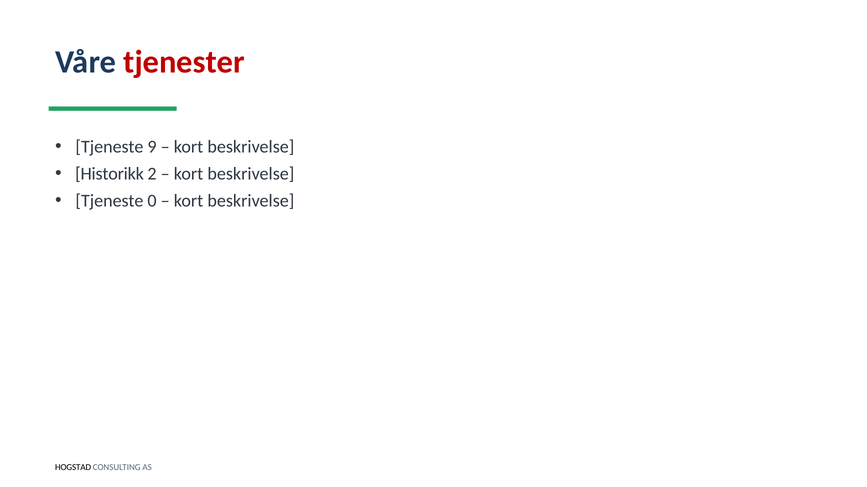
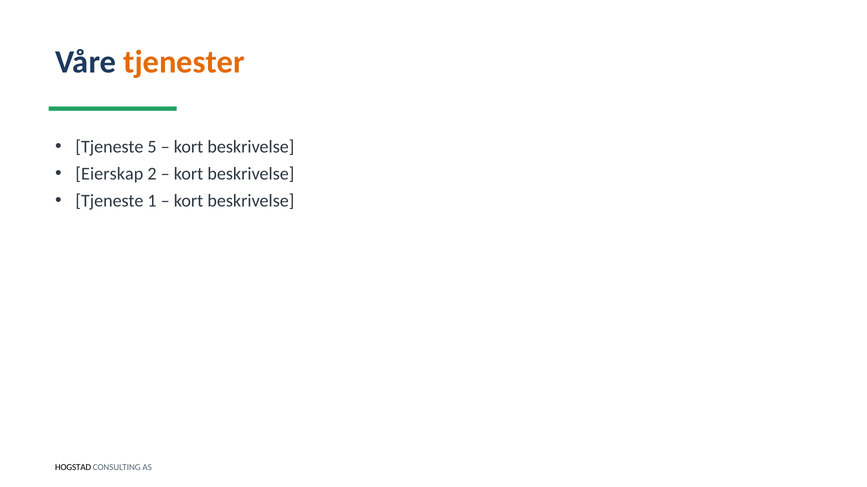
tjenester colour: red -> orange (184, 62)
9: 9 -> 5 (152, 147)
Historikk: Historikk -> Eierskap (109, 174)
0: 0 -> 1 (152, 201)
